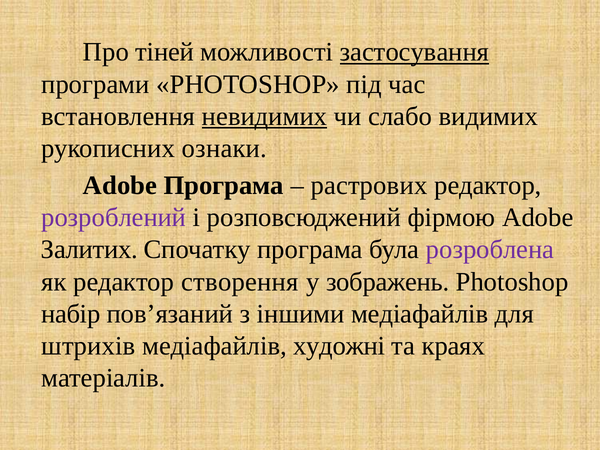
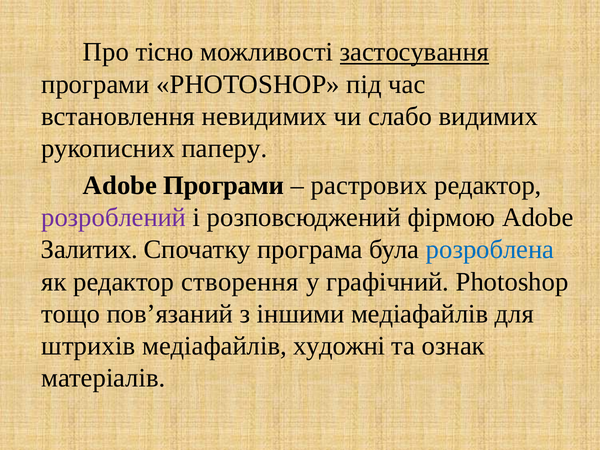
тіней: тіней -> тісно (165, 52)
невидимих underline: present -> none (265, 116)
ознаки: ознаки -> паперу (224, 148)
Adobe Програма: Програма -> Програми (224, 186)
розроблена colour: purple -> blue (490, 250)
зображень: зображень -> графічний (388, 282)
набір: набір -> тощо (71, 314)
краях: краях -> ознак (453, 346)
